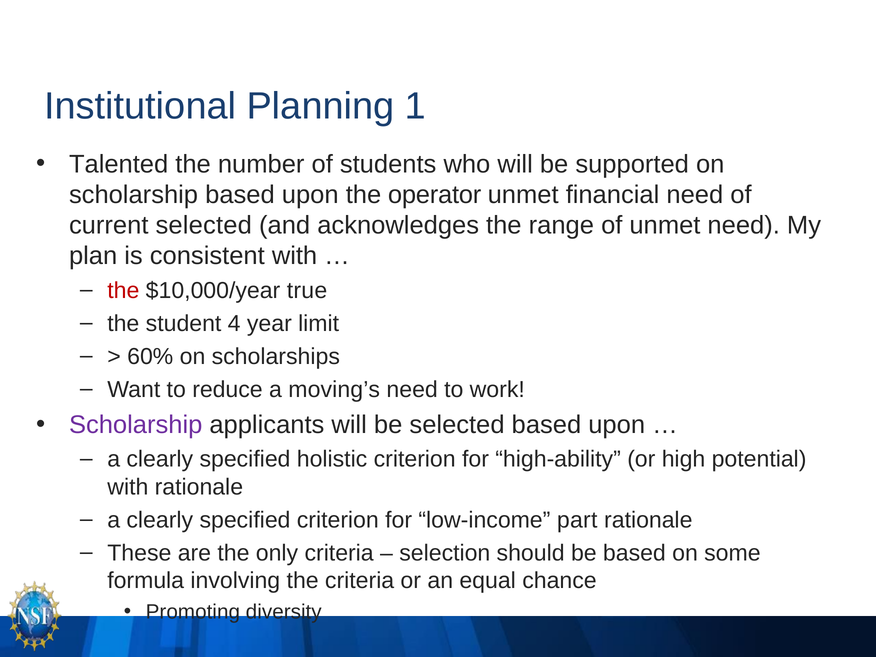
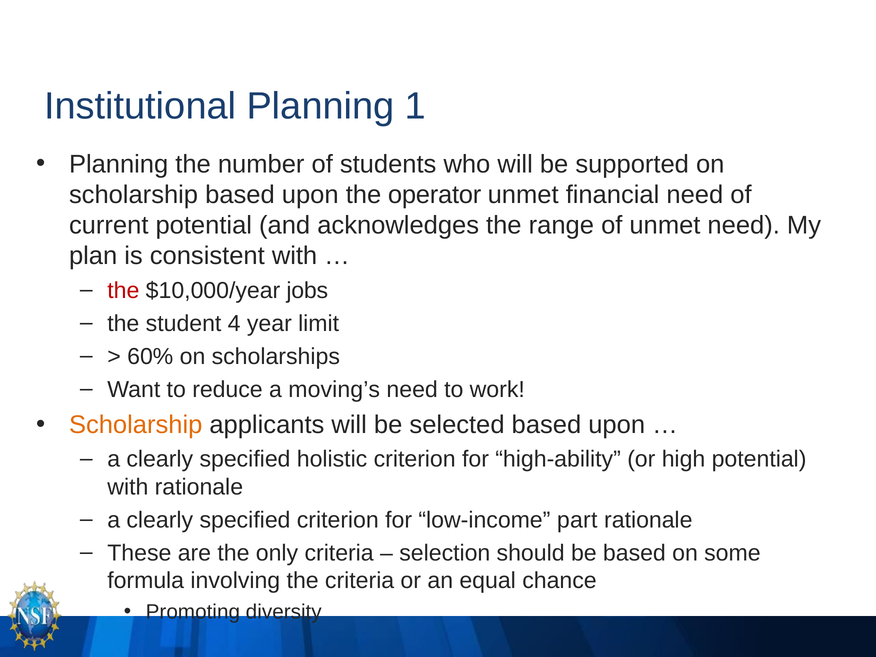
Talented: Talented -> Planning (119, 164)
current selected: selected -> potential (204, 225)
true: true -> jobs (307, 290)
Scholarship colour: purple -> orange (136, 425)
